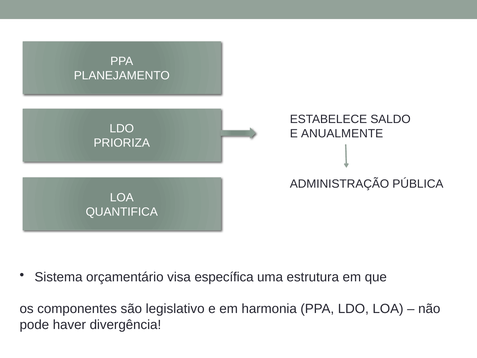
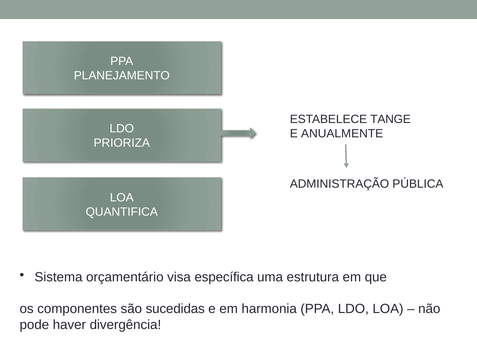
SALDO: SALDO -> TANGE (391, 119)
legislativo: legislativo -> sucedidas (175, 309)
